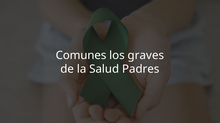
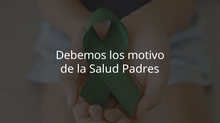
Comunes: Comunes -> Debemos (81, 56)
graves: graves -> motivo (146, 56)
